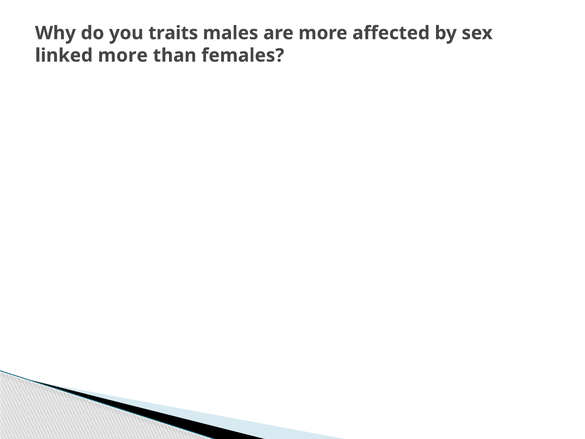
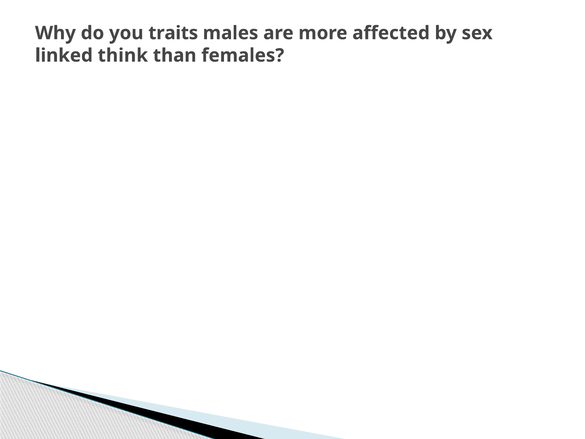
linked more: more -> think (123, 55)
